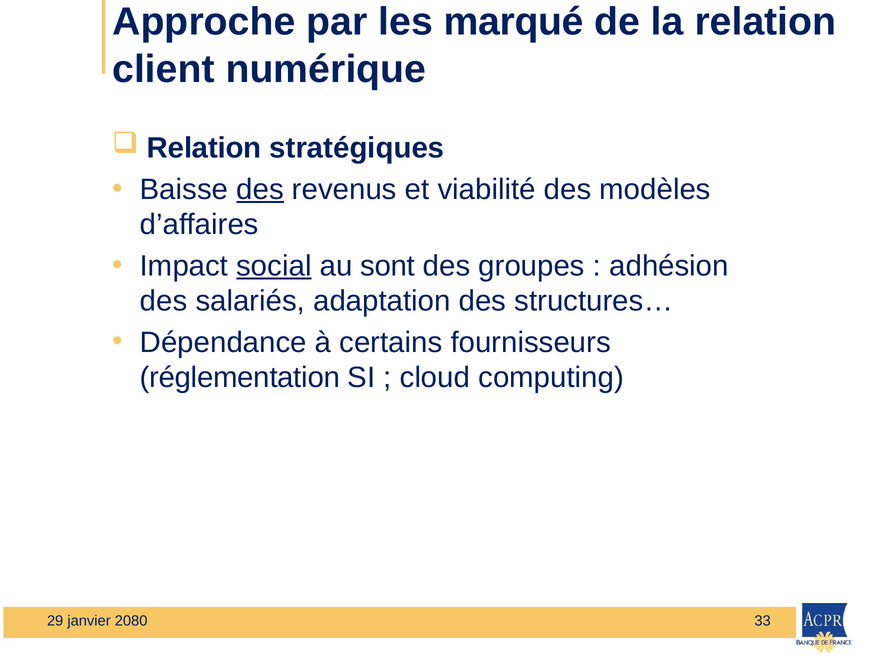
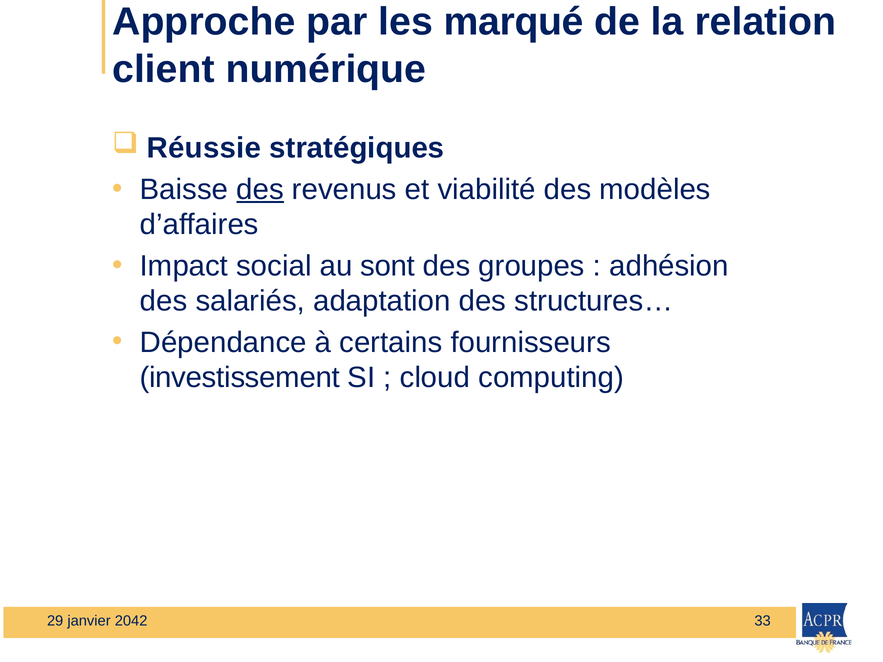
Relation: Relation -> Réussie (204, 148)
social underline: present -> none (274, 266)
réglementation: réglementation -> investissement (240, 378)
2080: 2080 -> 2042 (131, 621)
